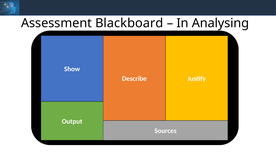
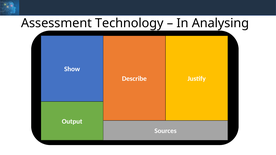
Blackboard: Blackboard -> Technology (129, 23)
